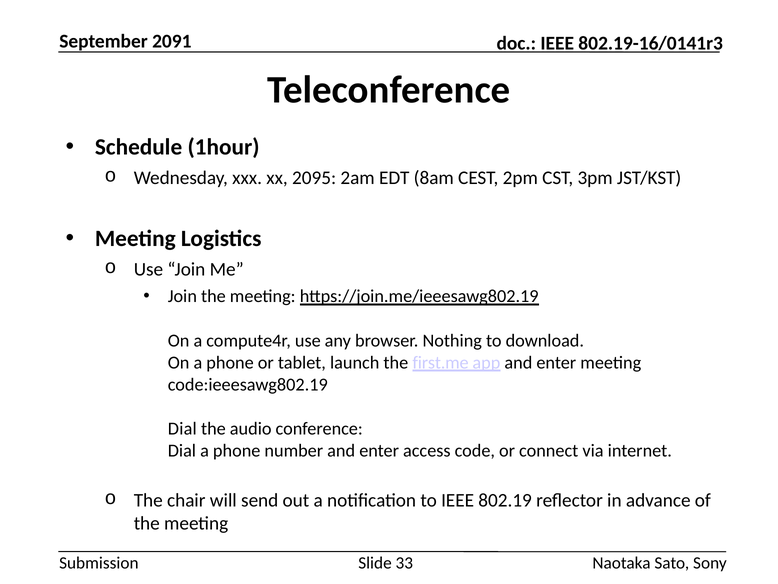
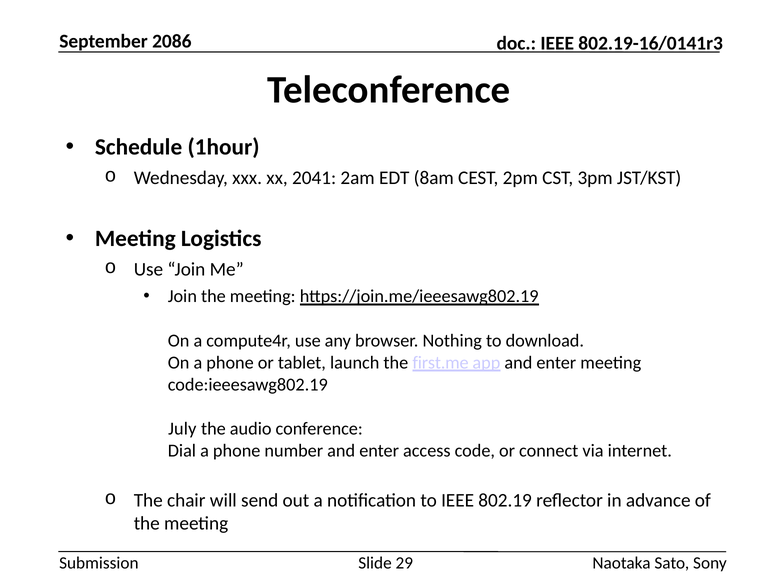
2091: 2091 -> 2086 (172, 41)
2095: 2095 -> 2041 (314, 178)
Dial: Dial -> July (182, 428)
33: 33 -> 29 (404, 563)
